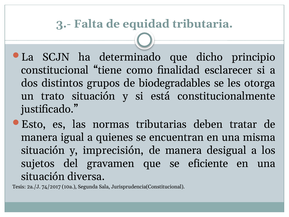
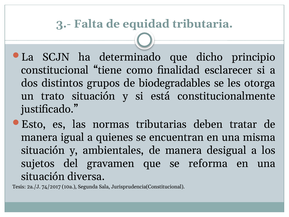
imprecisión: imprecisión -> ambientales (113, 150)
eficiente: eficiente -> reforma (208, 163)
